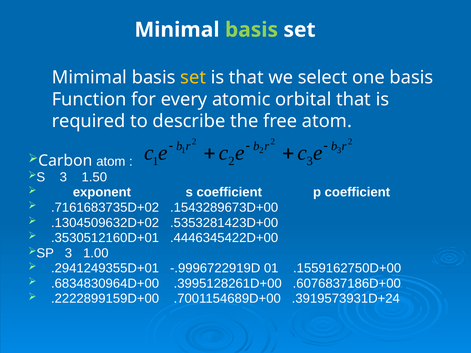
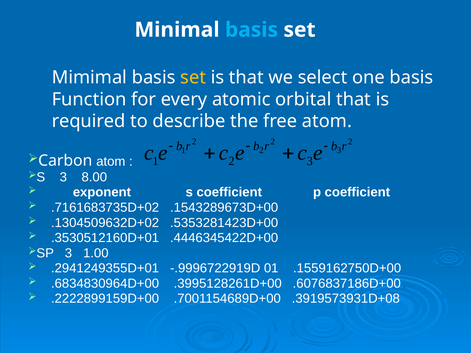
basis colour: light green -> light blue (252, 30)
1.50: 1.50 -> 8.00 (94, 177)
.3919573931D+24: .3919573931D+24 -> .3919573931D+08 (346, 299)
